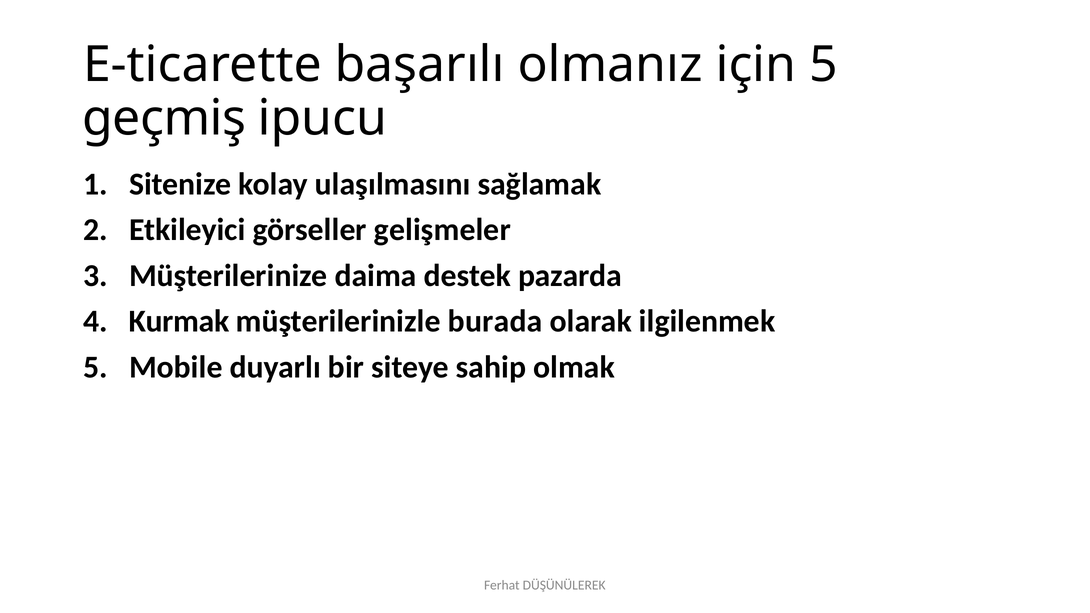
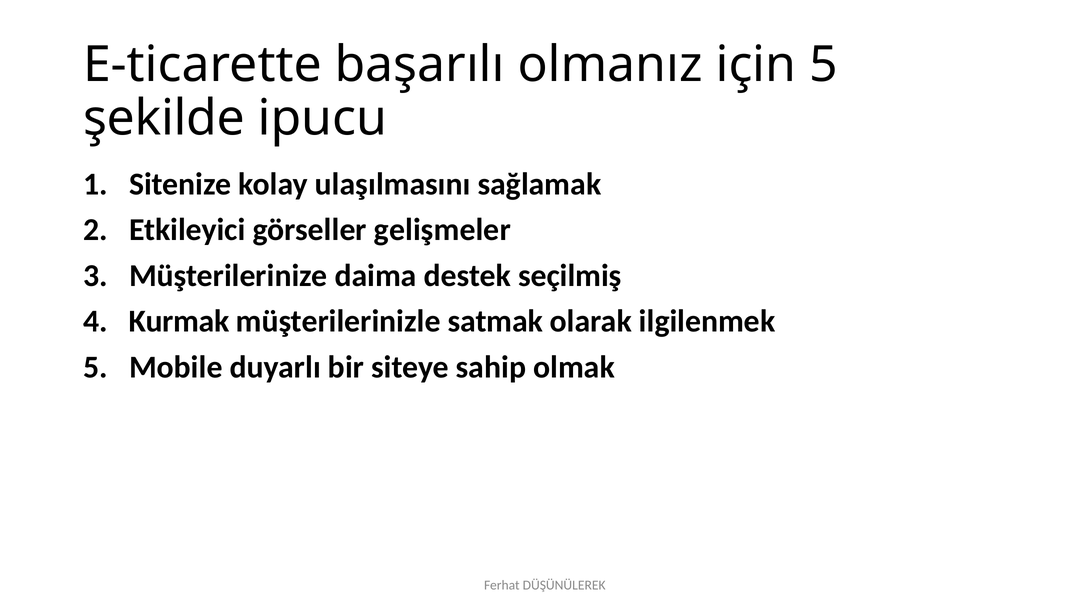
geçmiş: geçmiş -> şekilde (164, 119)
pazarda: pazarda -> seçilmiş (570, 276)
burada: burada -> satmak (495, 321)
